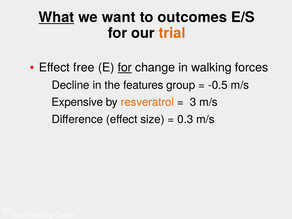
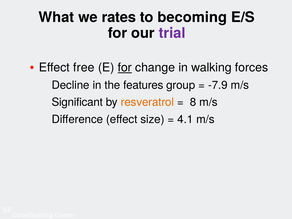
What underline: present -> none (56, 17)
want: want -> rates (119, 17)
outcomes: outcomes -> becoming (192, 17)
trial colour: orange -> purple (172, 33)
-0.5: -0.5 -> -7.9 (218, 85)
Expensive: Expensive -> Significant (77, 102)
3: 3 -> 8 (193, 102)
0.3: 0.3 -> 4.1 (185, 119)
